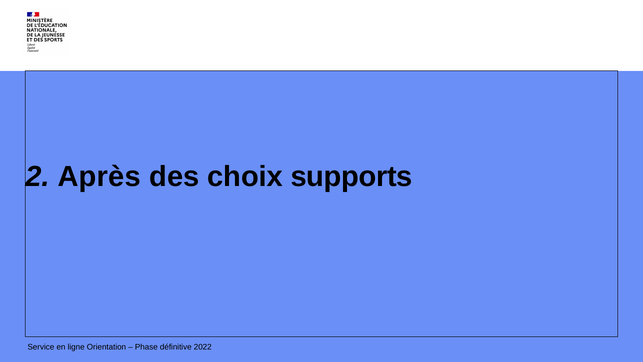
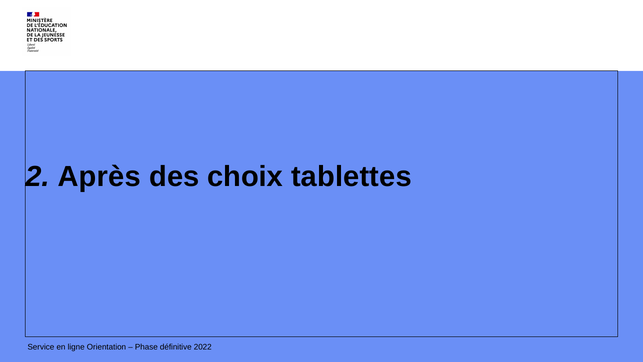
supports: supports -> tablettes (351, 177)
